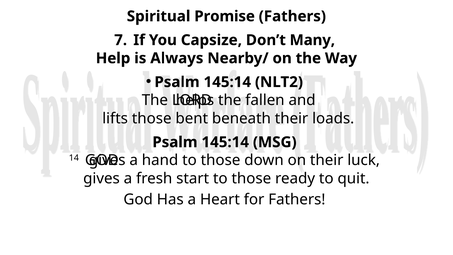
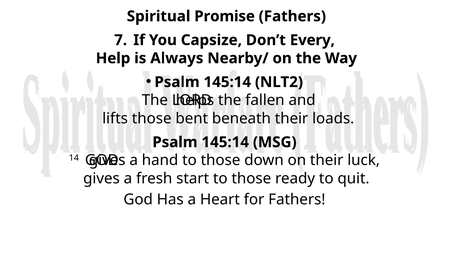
Many: Many -> Every (312, 40)
